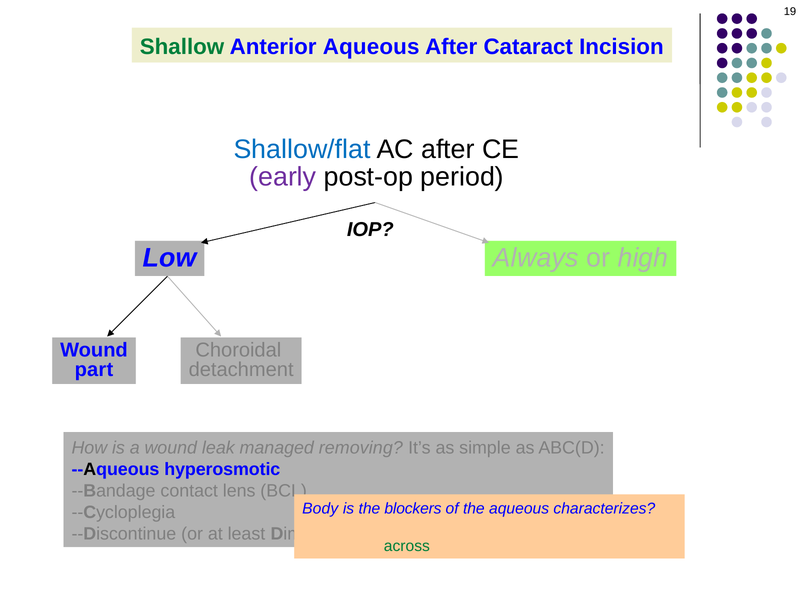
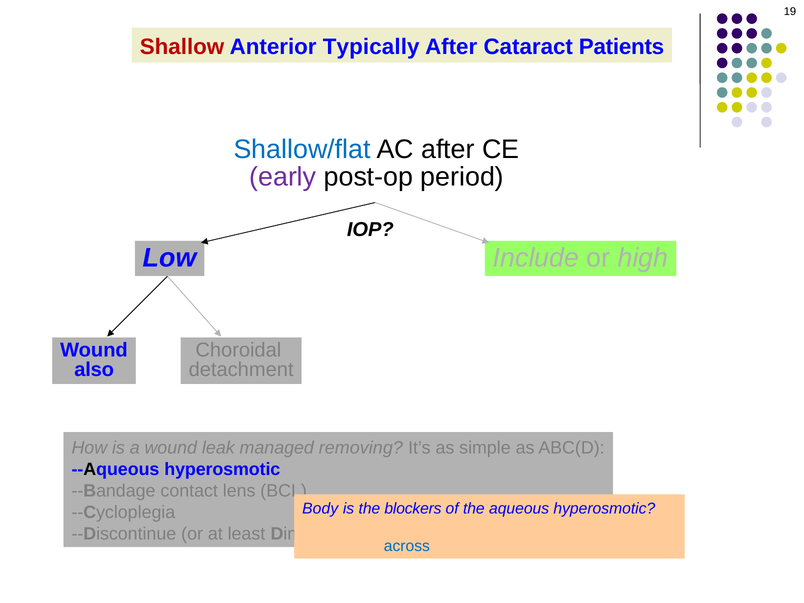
Shallow colour: green -> red (182, 47)
Anterior Aqueous: Aqueous -> Typically (371, 47)
Incision: Incision -> Patients (622, 47)
Always: Always -> Include (536, 258)
part: part -> also (94, 370)
aqueous characterizes: characterizes -> hyperosmotic (604, 509)
across colour: green -> blue (407, 546)
